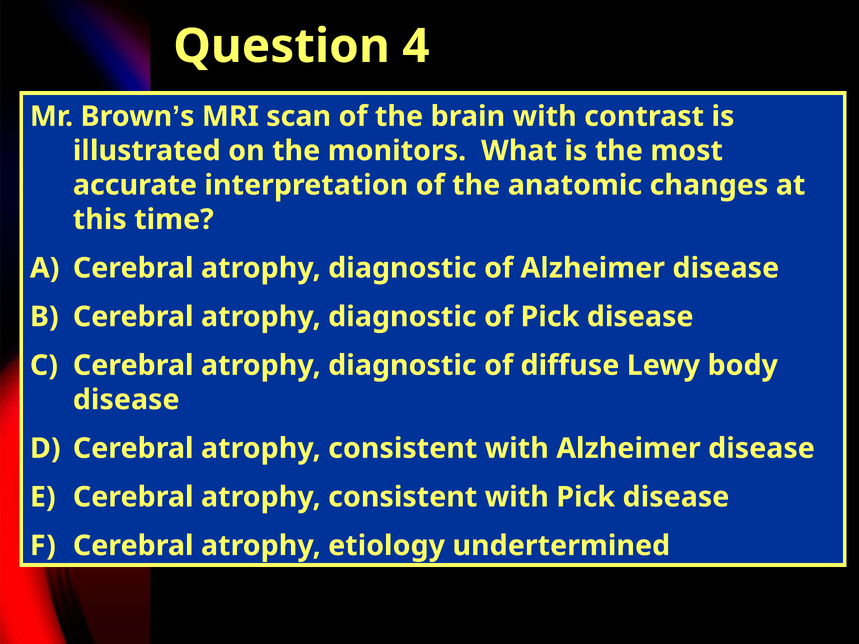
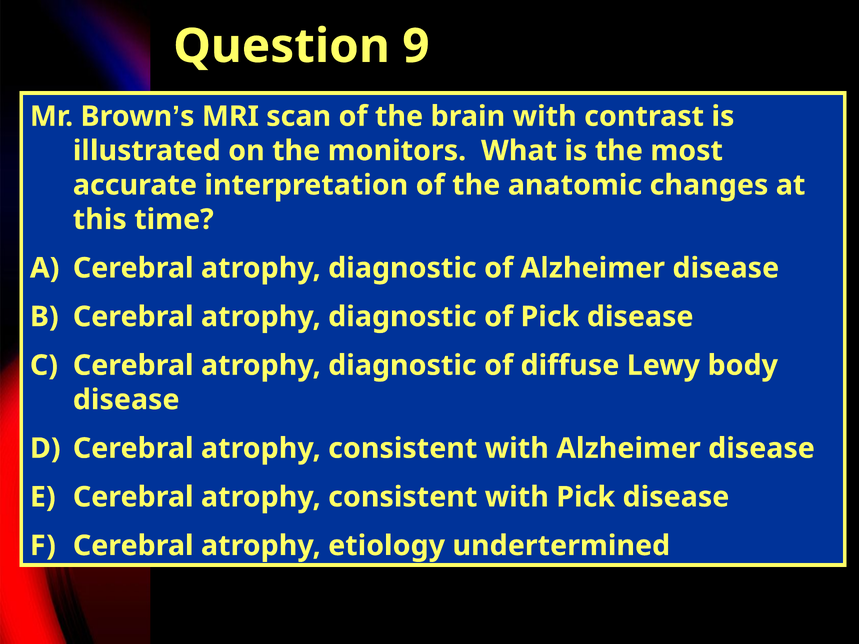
4: 4 -> 9 (416, 46)
